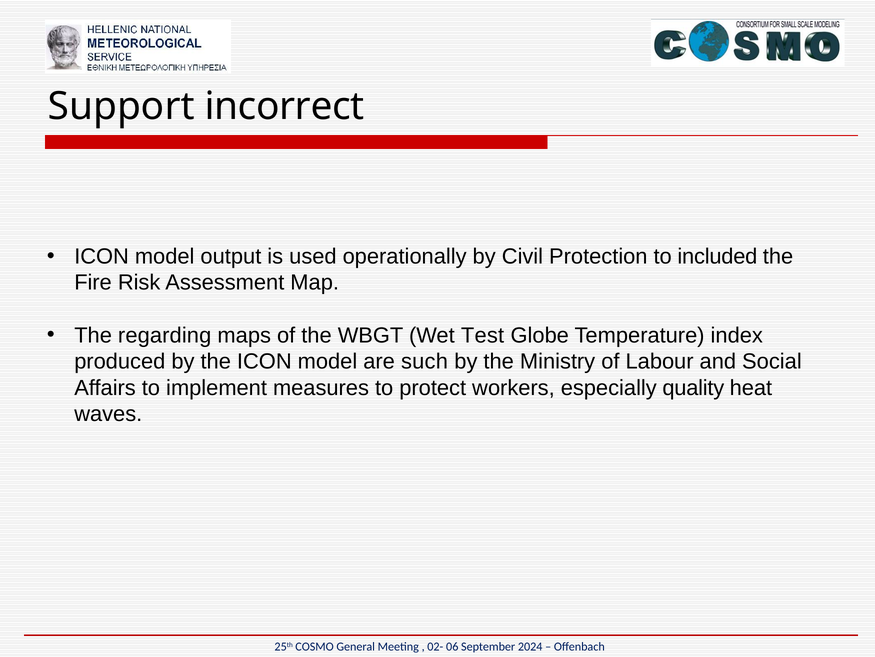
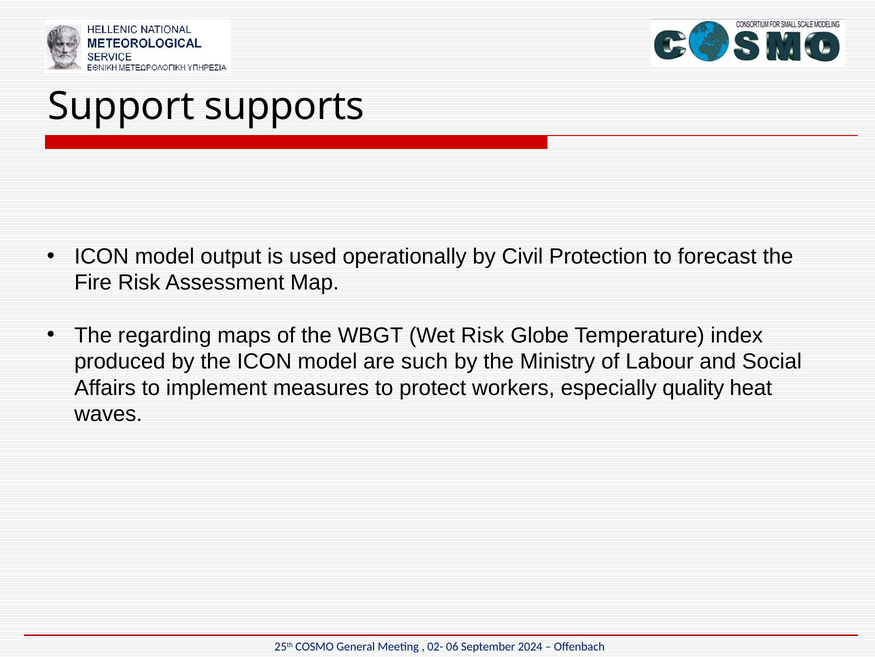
incorrect: incorrect -> supports (284, 106)
included: included -> forecast (717, 256)
Wet Test: Test -> Risk (483, 335)
